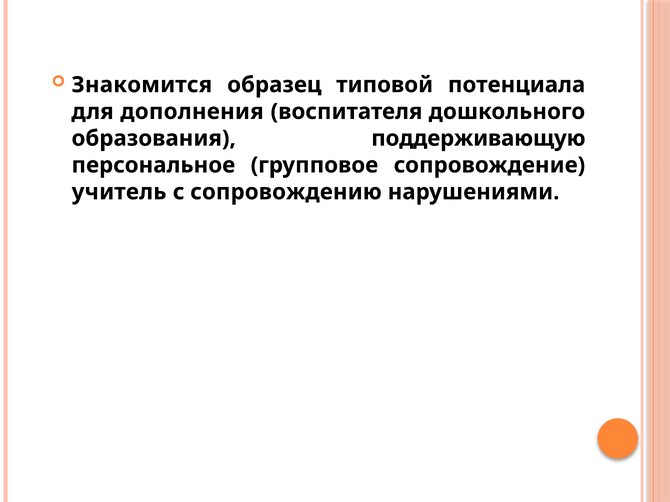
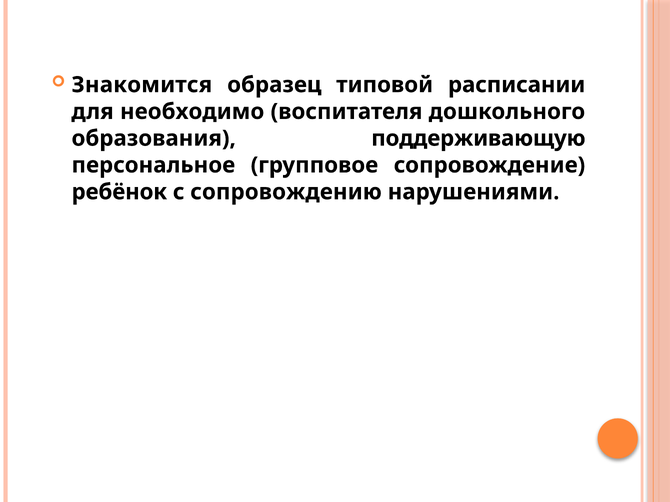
потенциала: потенциала -> расписании (517, 85)
дополнения: дополнения -> необходимо (192, 112)
учитель: учитель -> ребёнок (119, 192)
